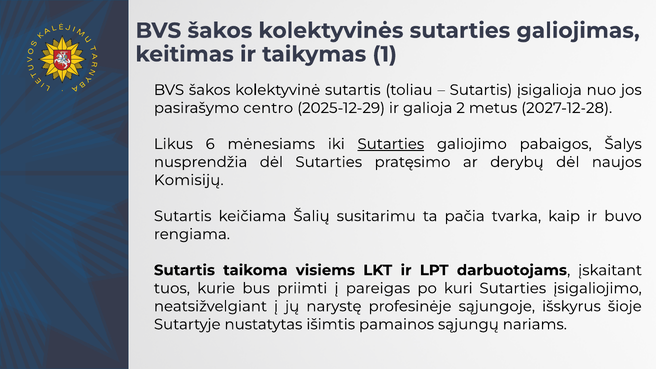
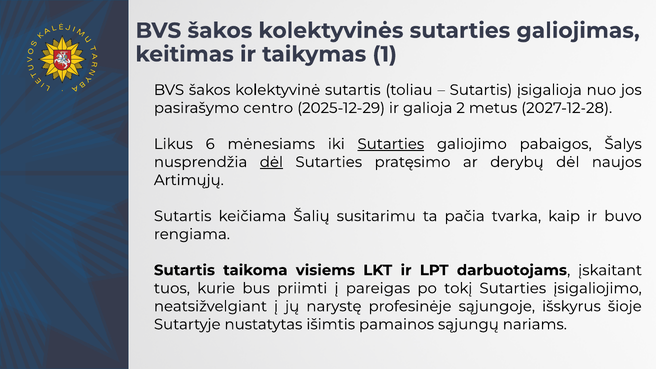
dėl underline: none -> present (271, 162)
Komisijų: Komisijų -> Artimųjų (189, 180)
kuri: kuri -> tokį (458, 288)
